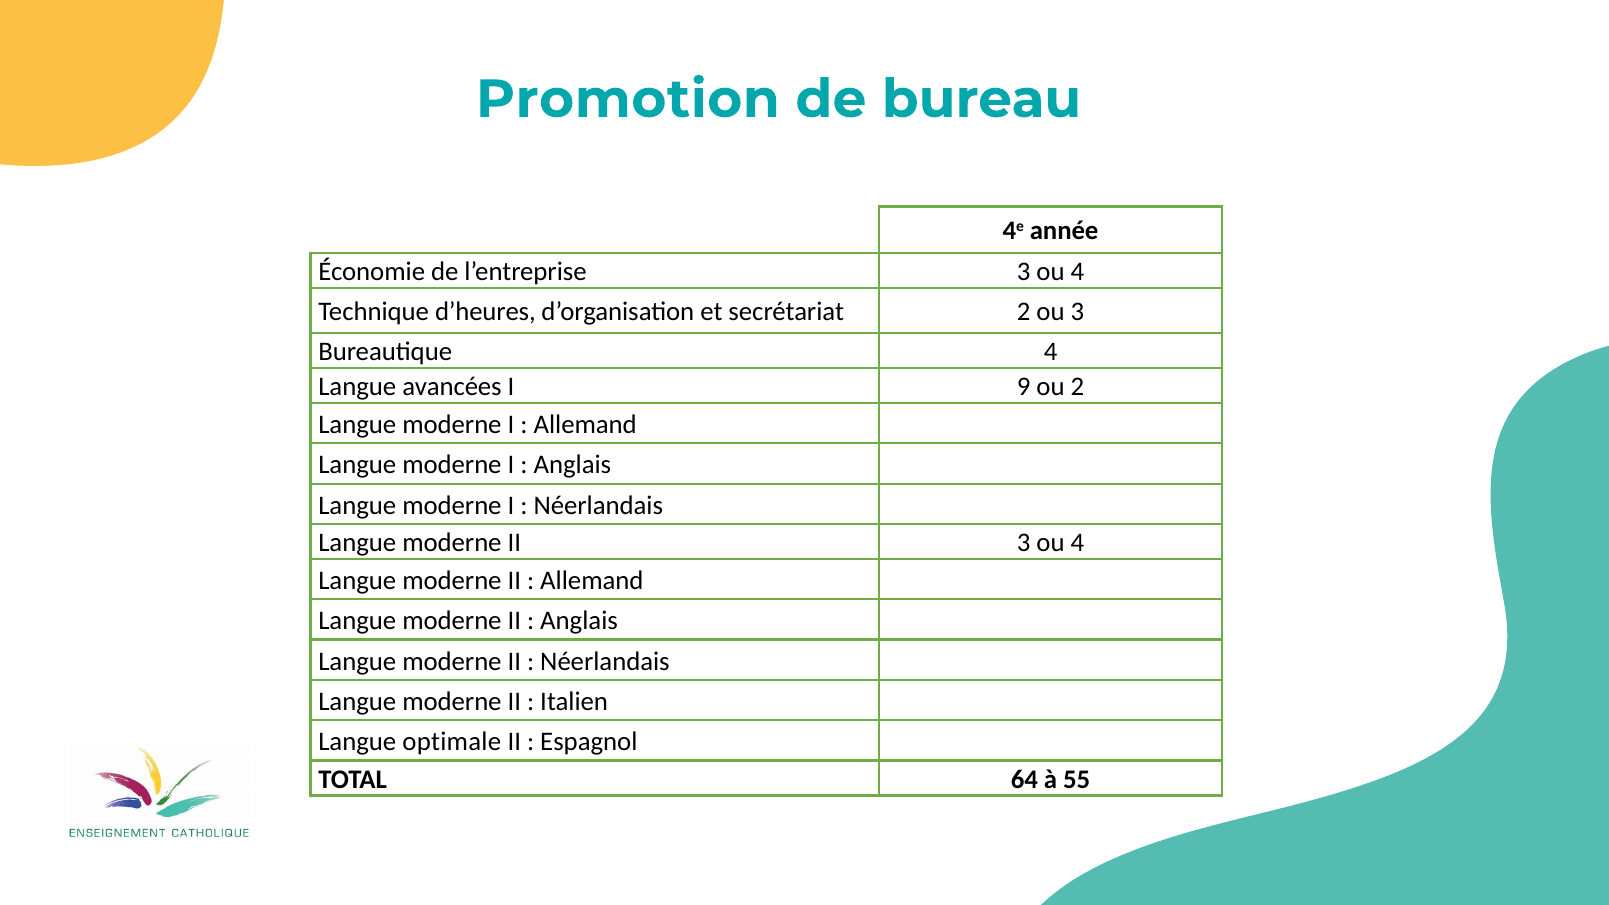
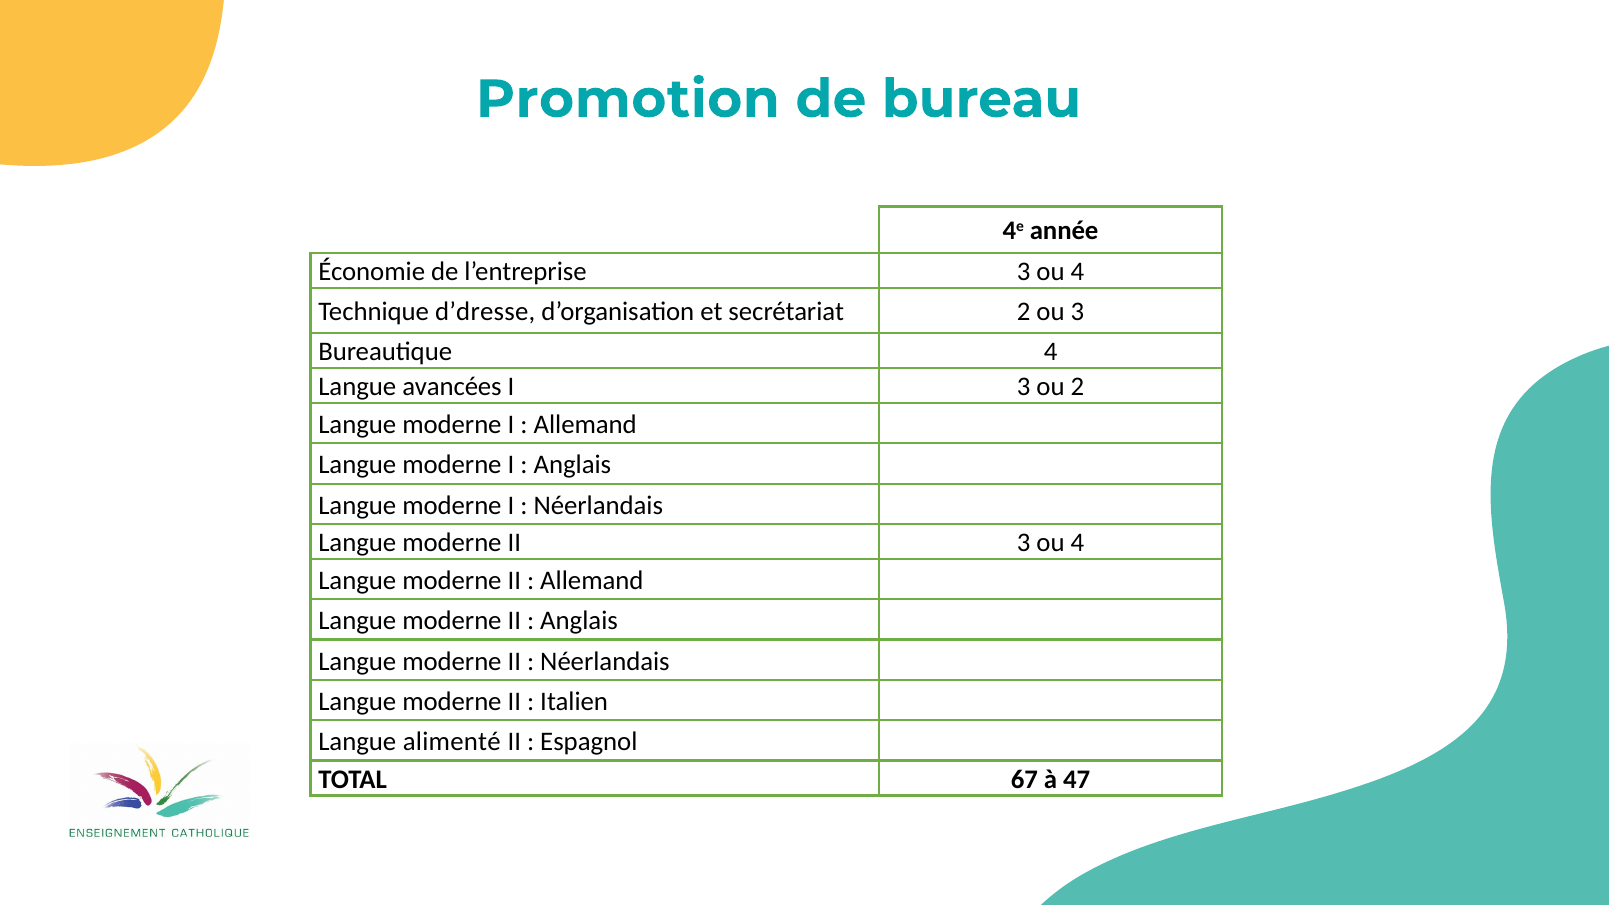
d’heures: d’heures -> d’dresse (485, 312)
I 9: 9 -> 3 (1024, 387)
optimale: optimale -> alimenté (452, 742)
64: 64 -> 67 (1024, 779)
55: 55 -> 47 (1077, 779)
